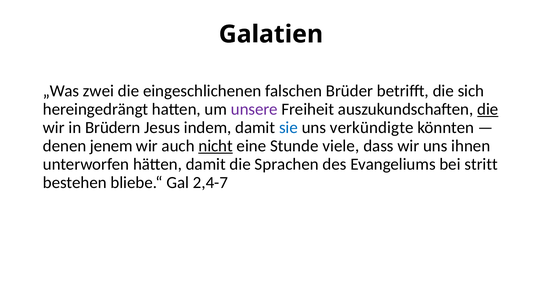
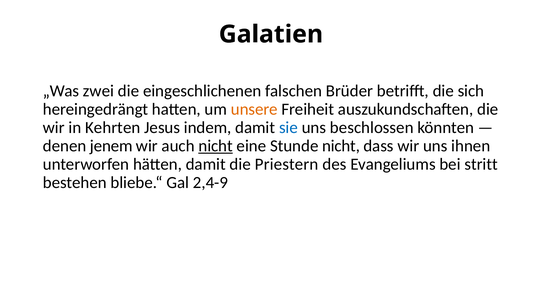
unsere colour: purple -> orange (254, 109)
die underline: present -> none (488, 109)
Brüdern: Brüdern -> Kehrten (113, 128)
verkündigte: verkündigte -> beschlossen (372, 128)
Stunde viele: viele -> nicht (341, 146)
Sprachen: Sprachen -> Priestern (287, 164)
2,4-7: 2,4-7 -> 2,4-9 (210, 182)
